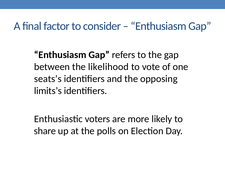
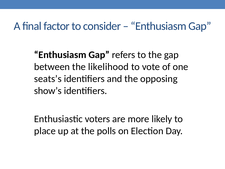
limits’s: limits’s -> show’s (48, 91)
share: share -> place (45, 131)
